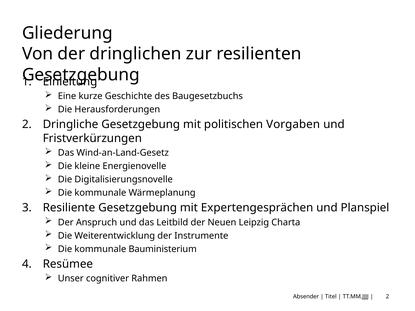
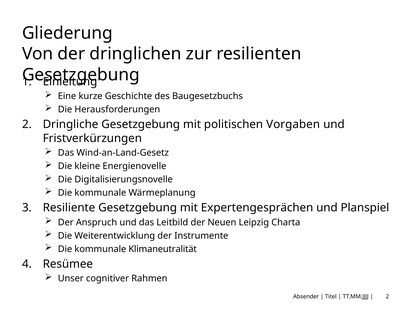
Bauministerium: Bauministerium -> Klimaneutralität (163, 249)
